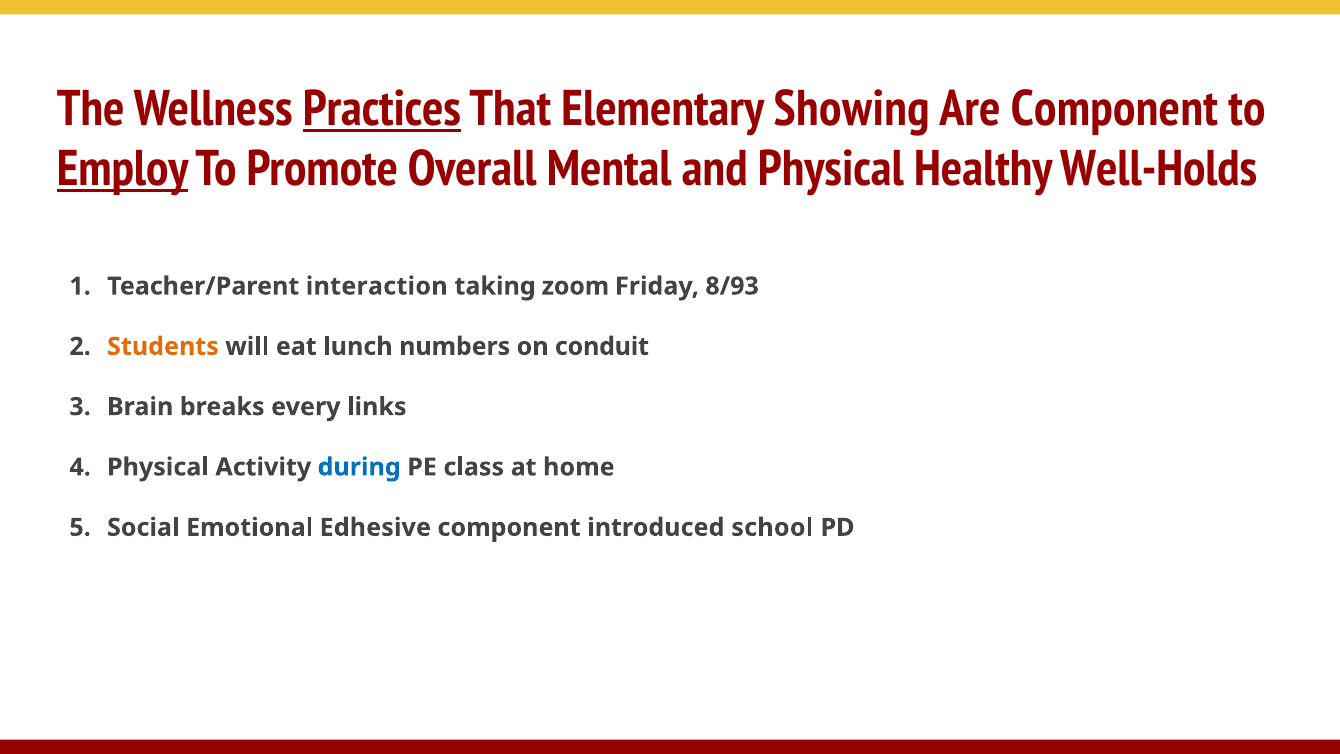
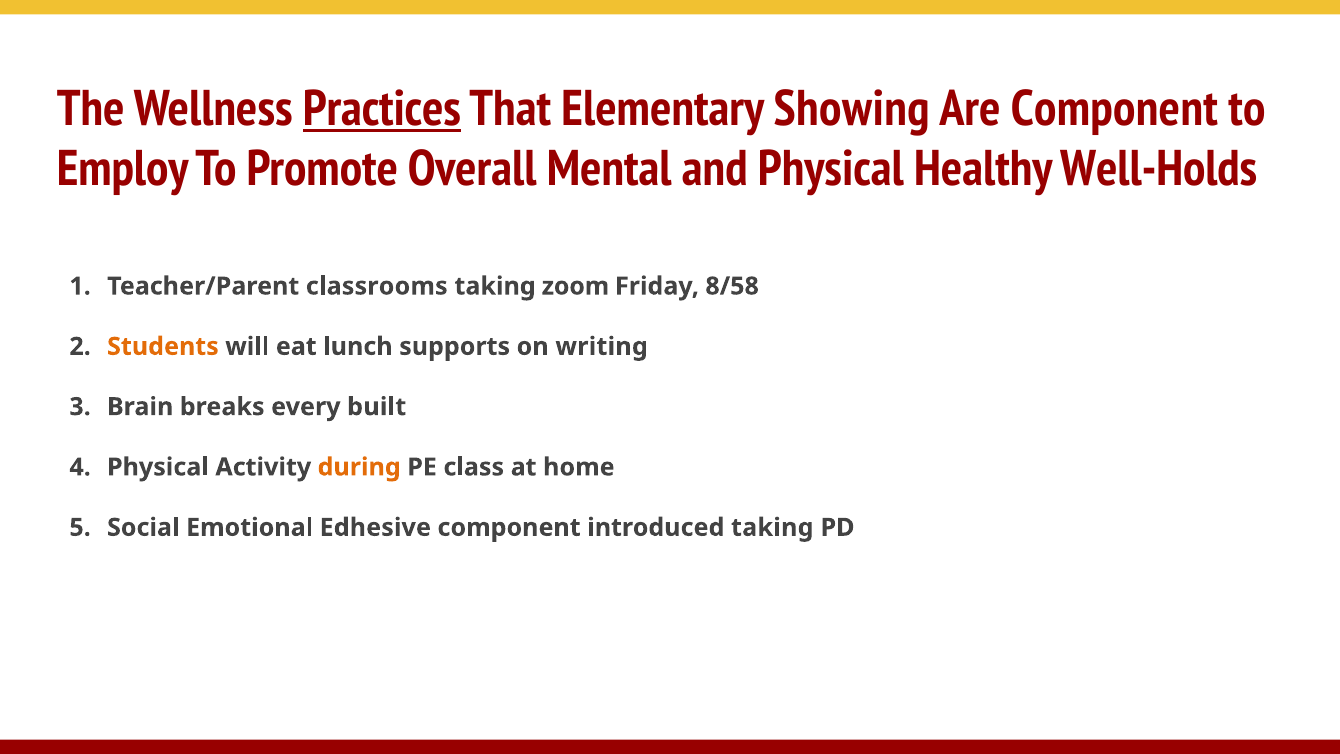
Employ underline: present -> none (123, 169)
interaction: interaction -> classrooms (377, 286)
8/93: 8/93 -> 8/58 (732, 286)
numbers: numbers -> supports (455, 346)
conduit: conduit -> writing (602, 346)
links: links -> built (377, 407)
during colour: blue -> orange (359, 467)
introduced school: school -> taking (772, 527)
